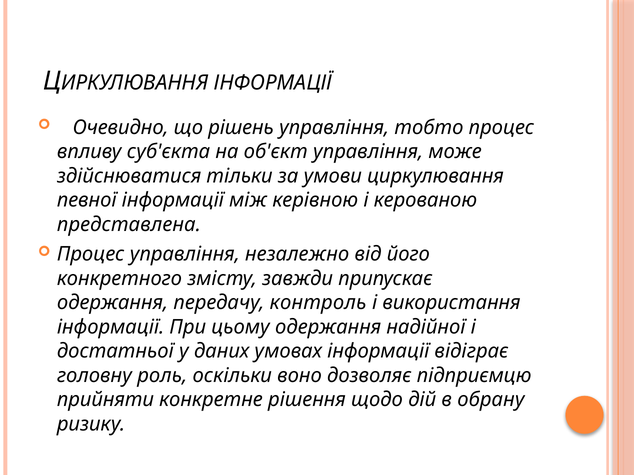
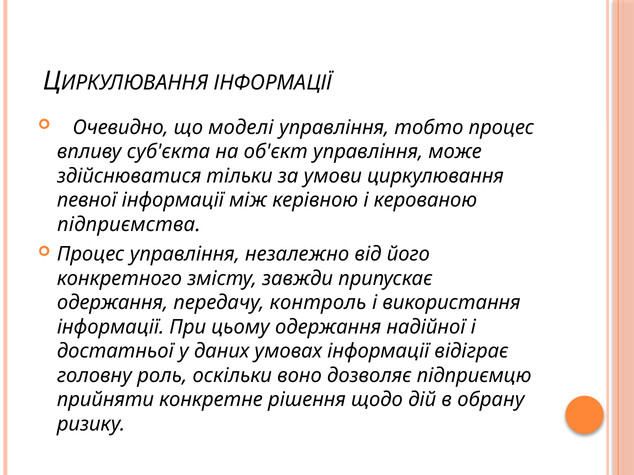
рішень: рішень -> моделі (241, 128)
представлена: представлена -> підприємства (129, 225)
